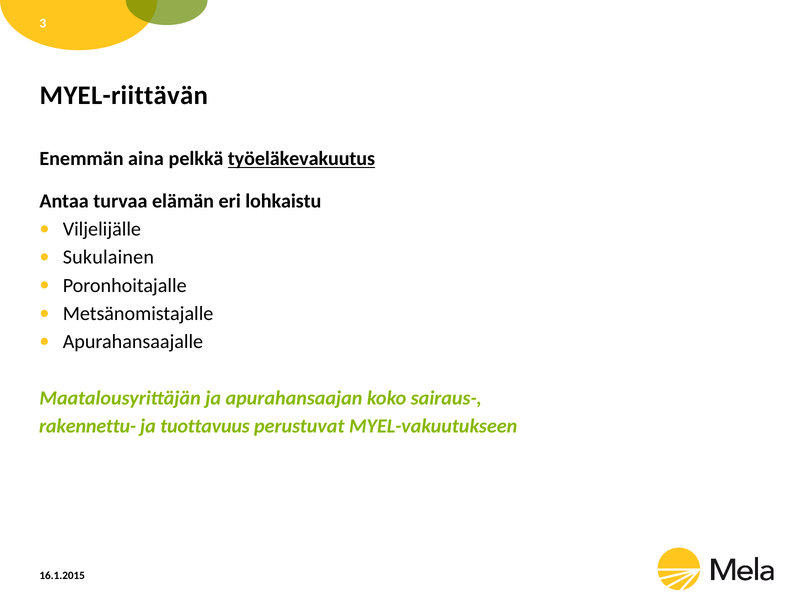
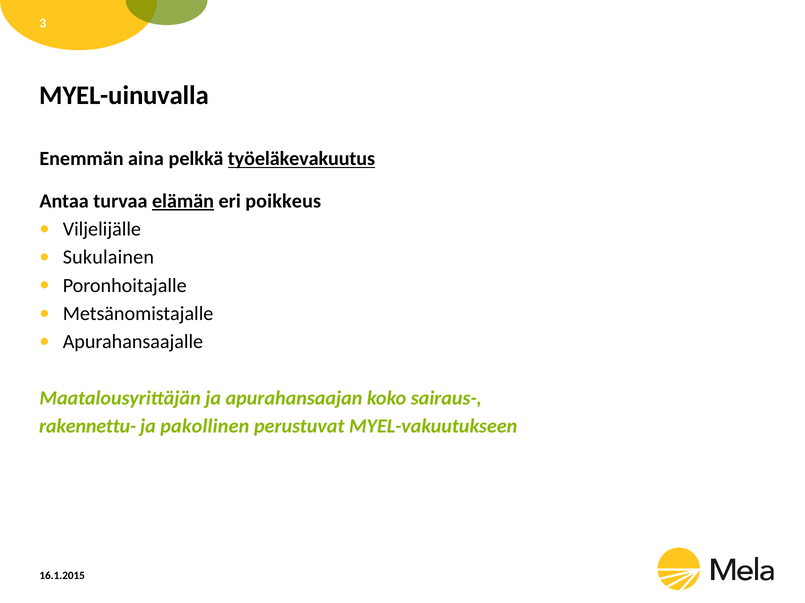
MYEL-riittävän: MYEL-riittävän -> MYEL-uinuvalla (124, 96)
elämän underline: none -> present (183, 201)
lohkaistu: lohkaistu -> poikkeus (283, 201)
tuottavuus: tuottavuus -> pakollinen (205, 427)
